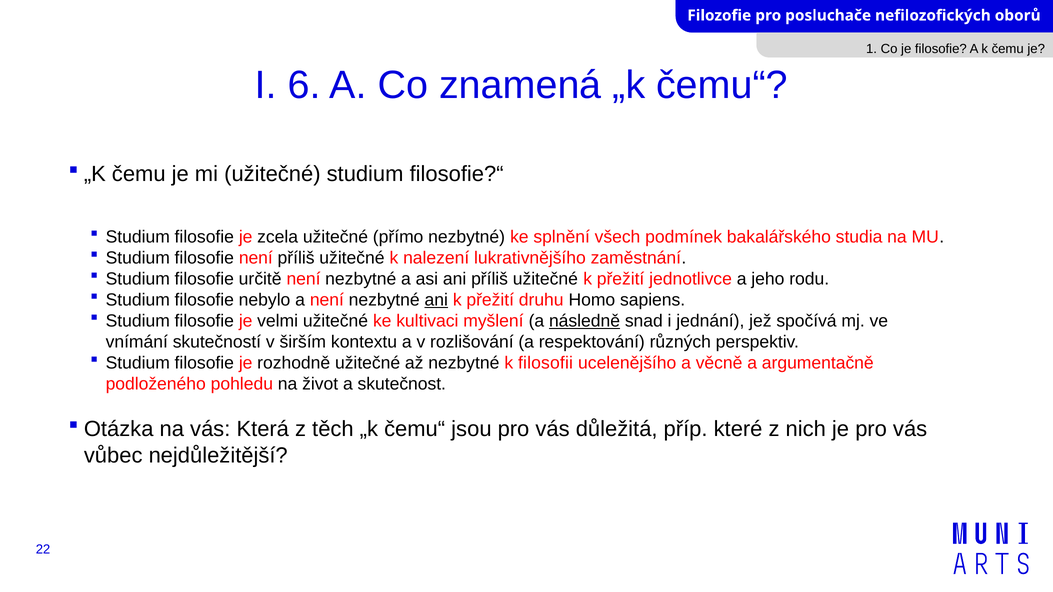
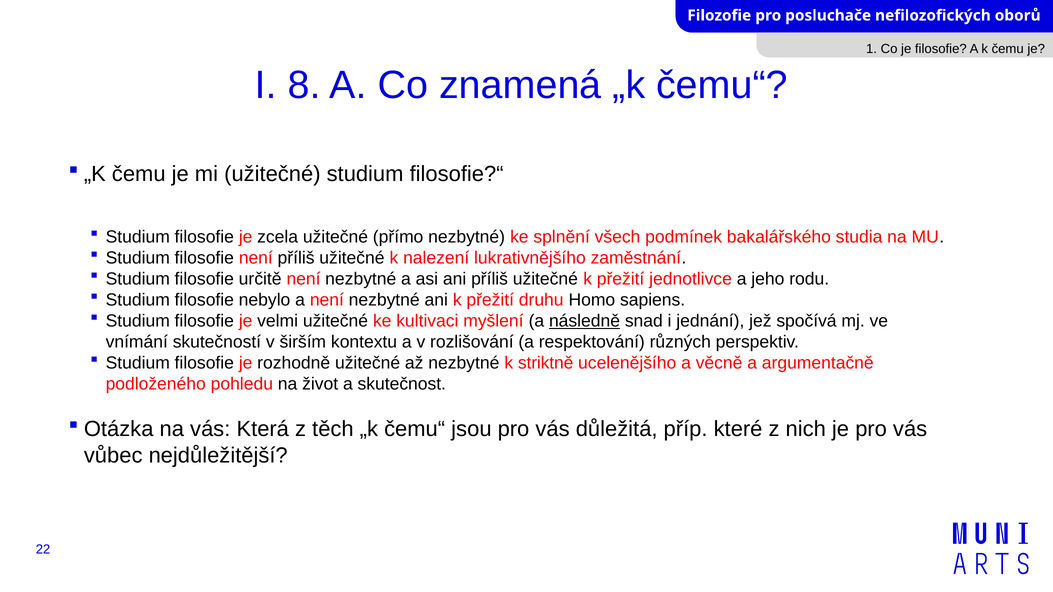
6: 6 -> 8 (304, 85)
ani underline: present -> none (436, 300)
filosofii: filosofii -> striktně (546, 363)
